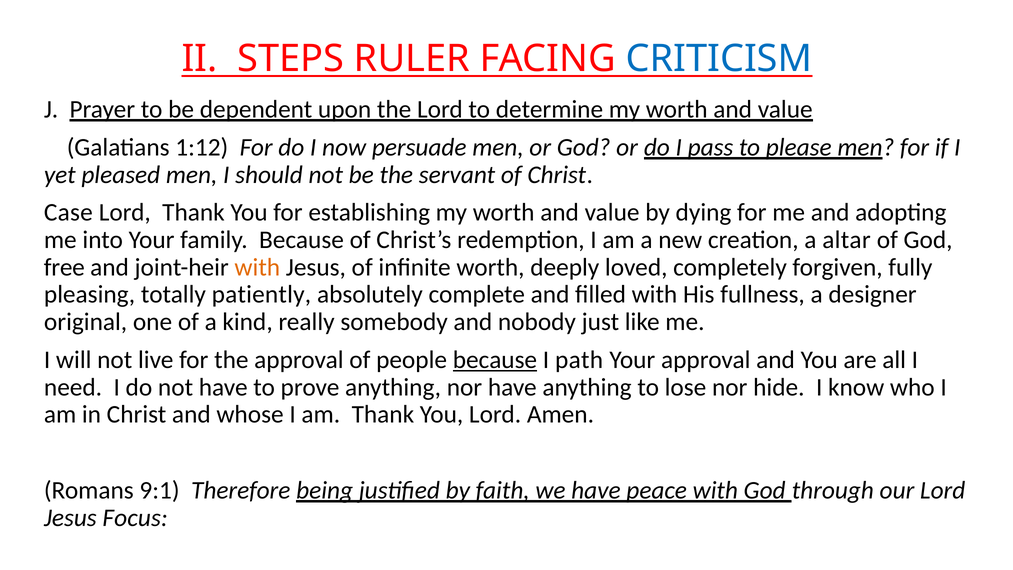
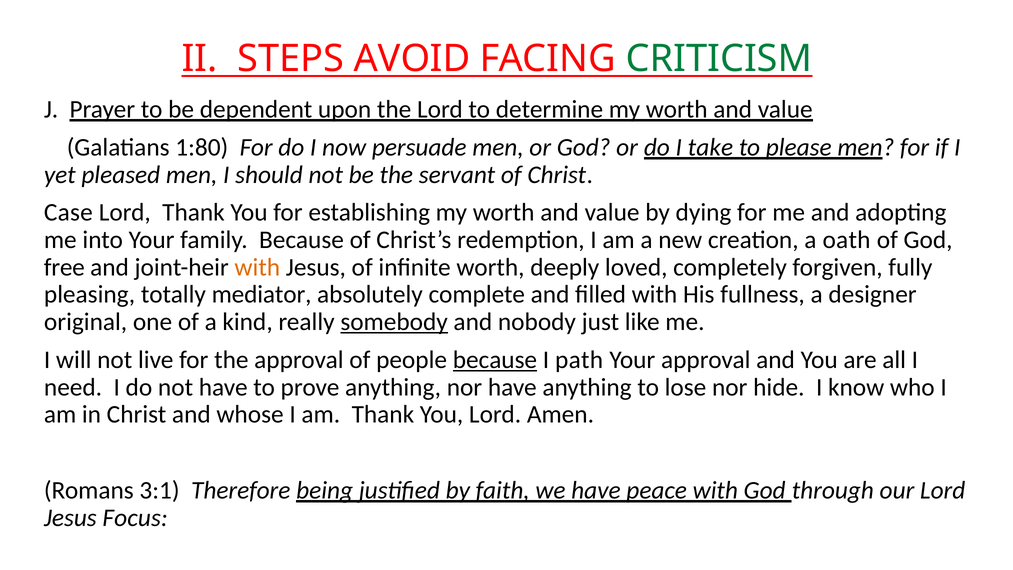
RULER: RULER -> AVOID (412, 59)
CRITICISM colour: blue -> green (719, 59)
1:12: 1:12 -> 1:80 (202, 147)
pass: pass -> take (710, 147)
altar: altar -> oath (847, 240)
patiently: patiently -> mediator (262, 295)
somebody underline: none -> present (394, 322)
9:1: 9:1 -> 3:1 (160, 490)
